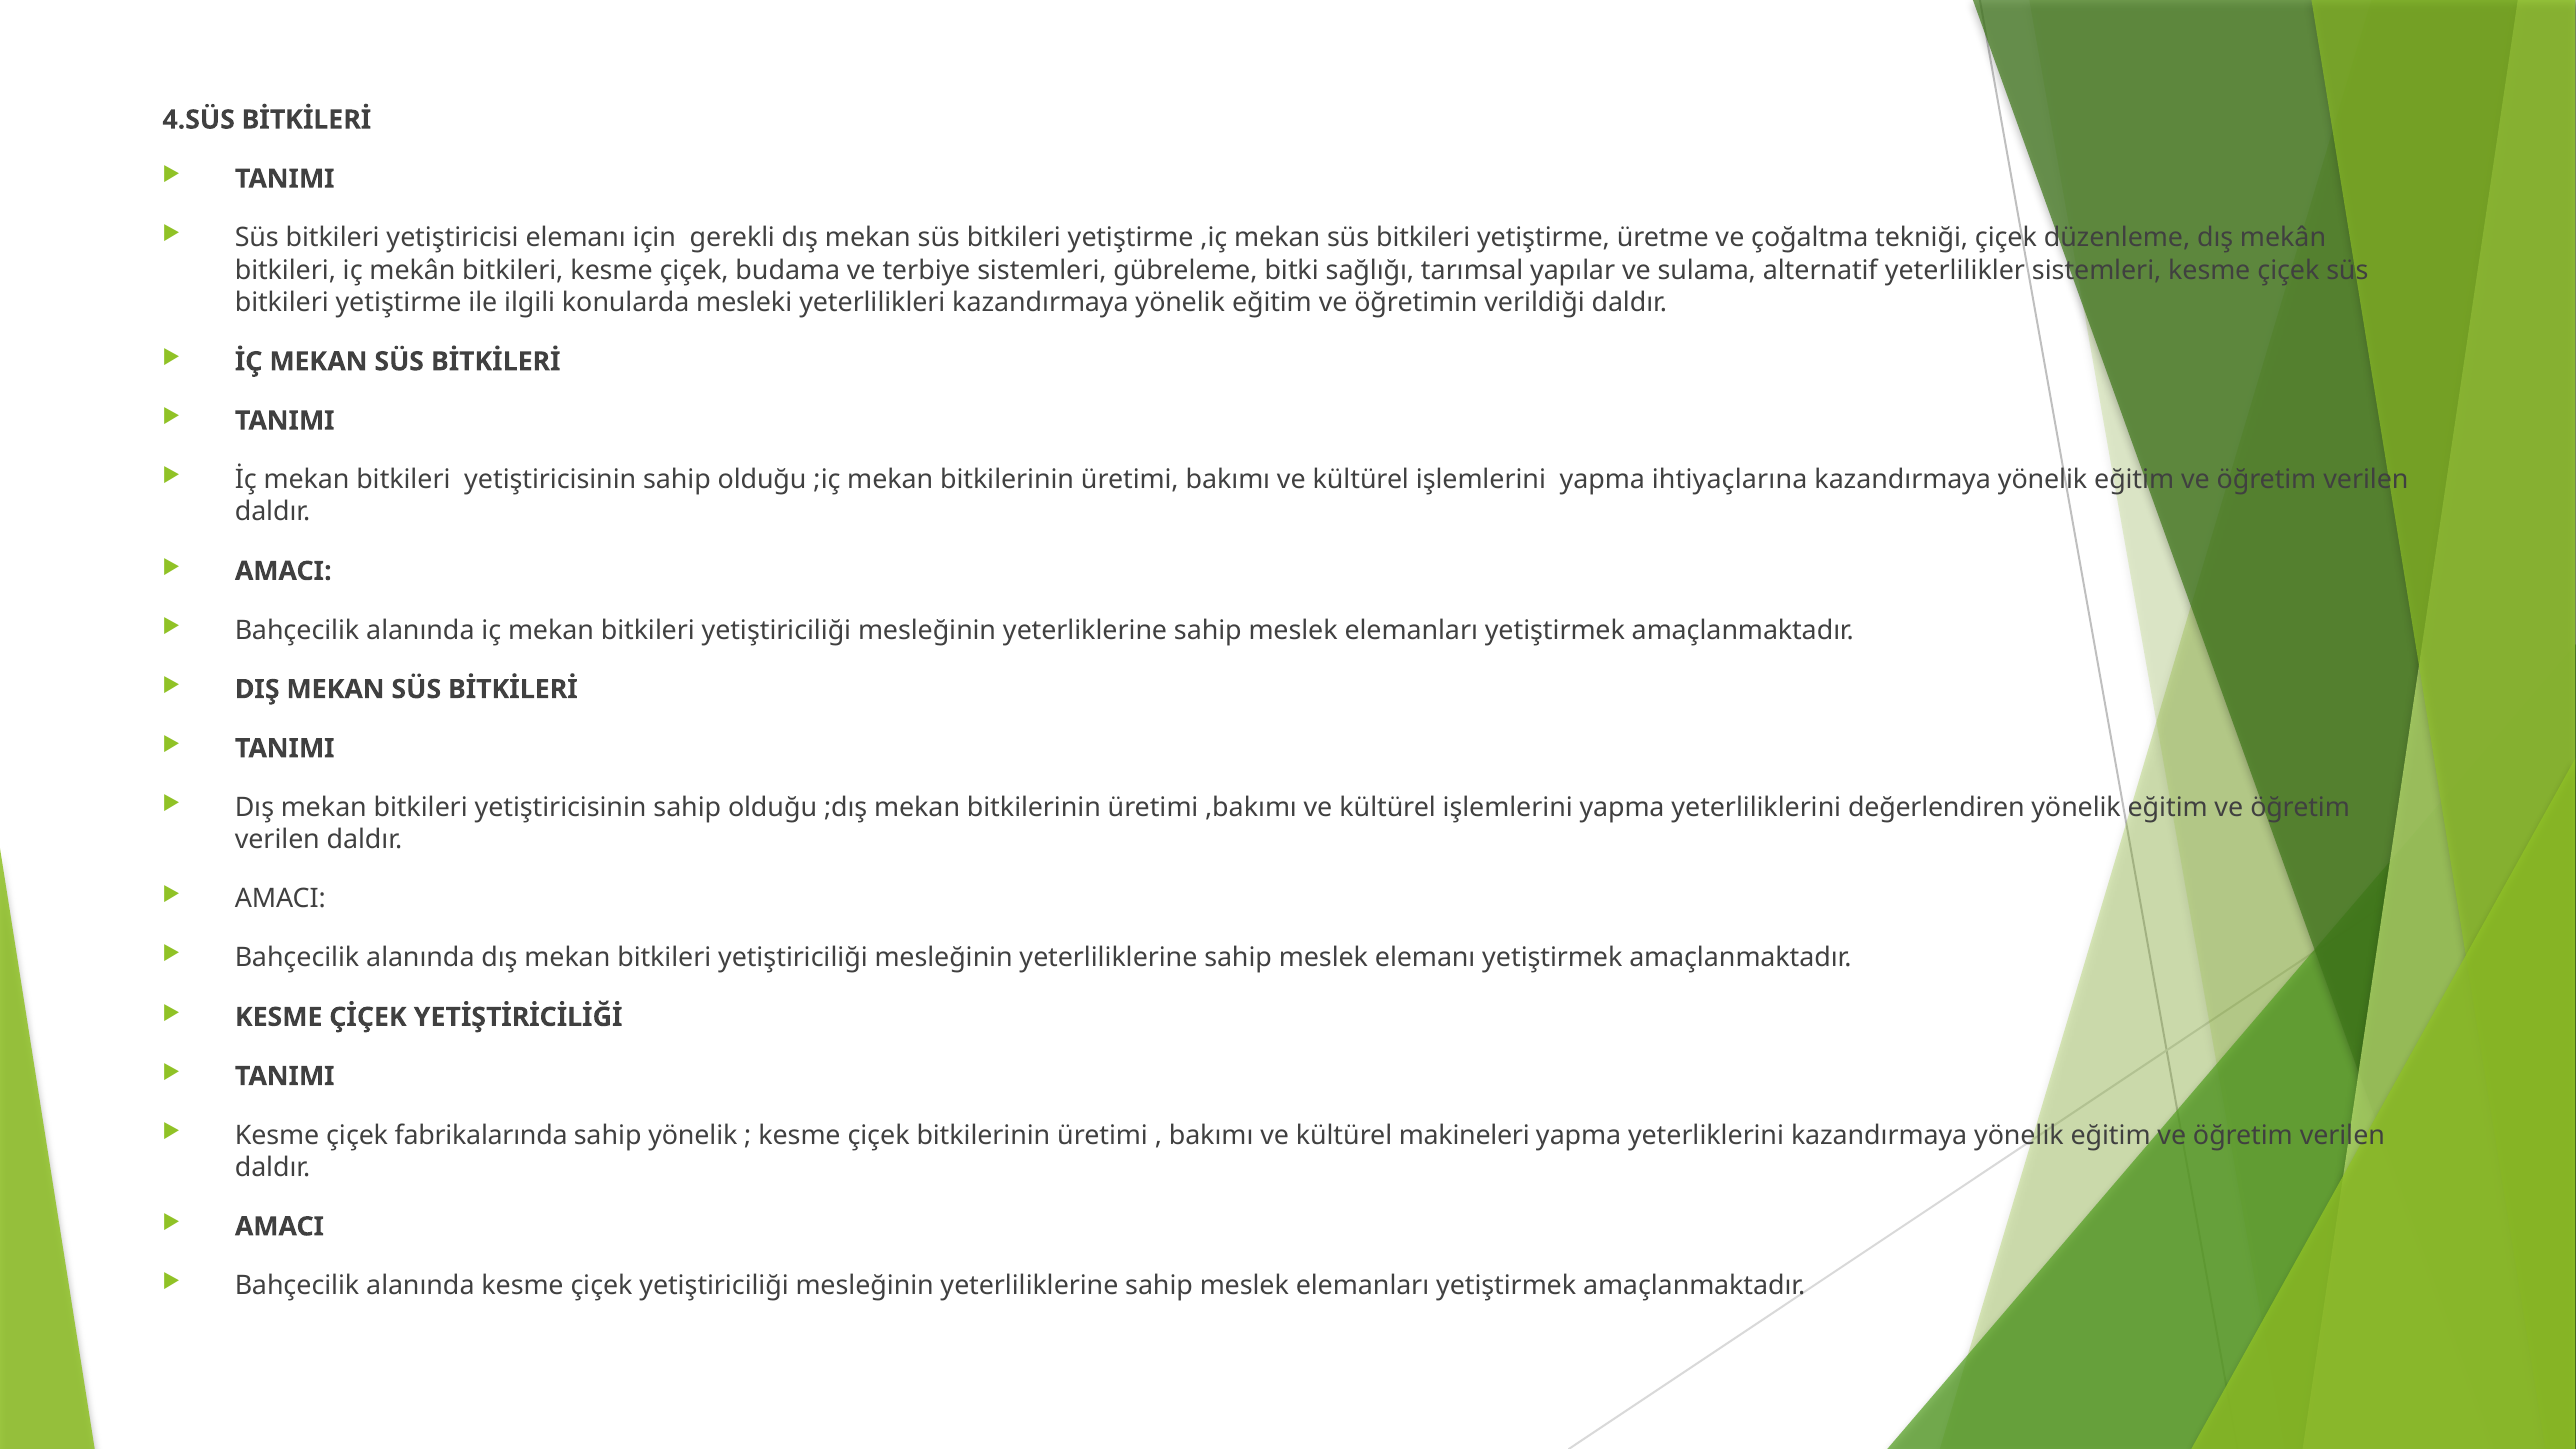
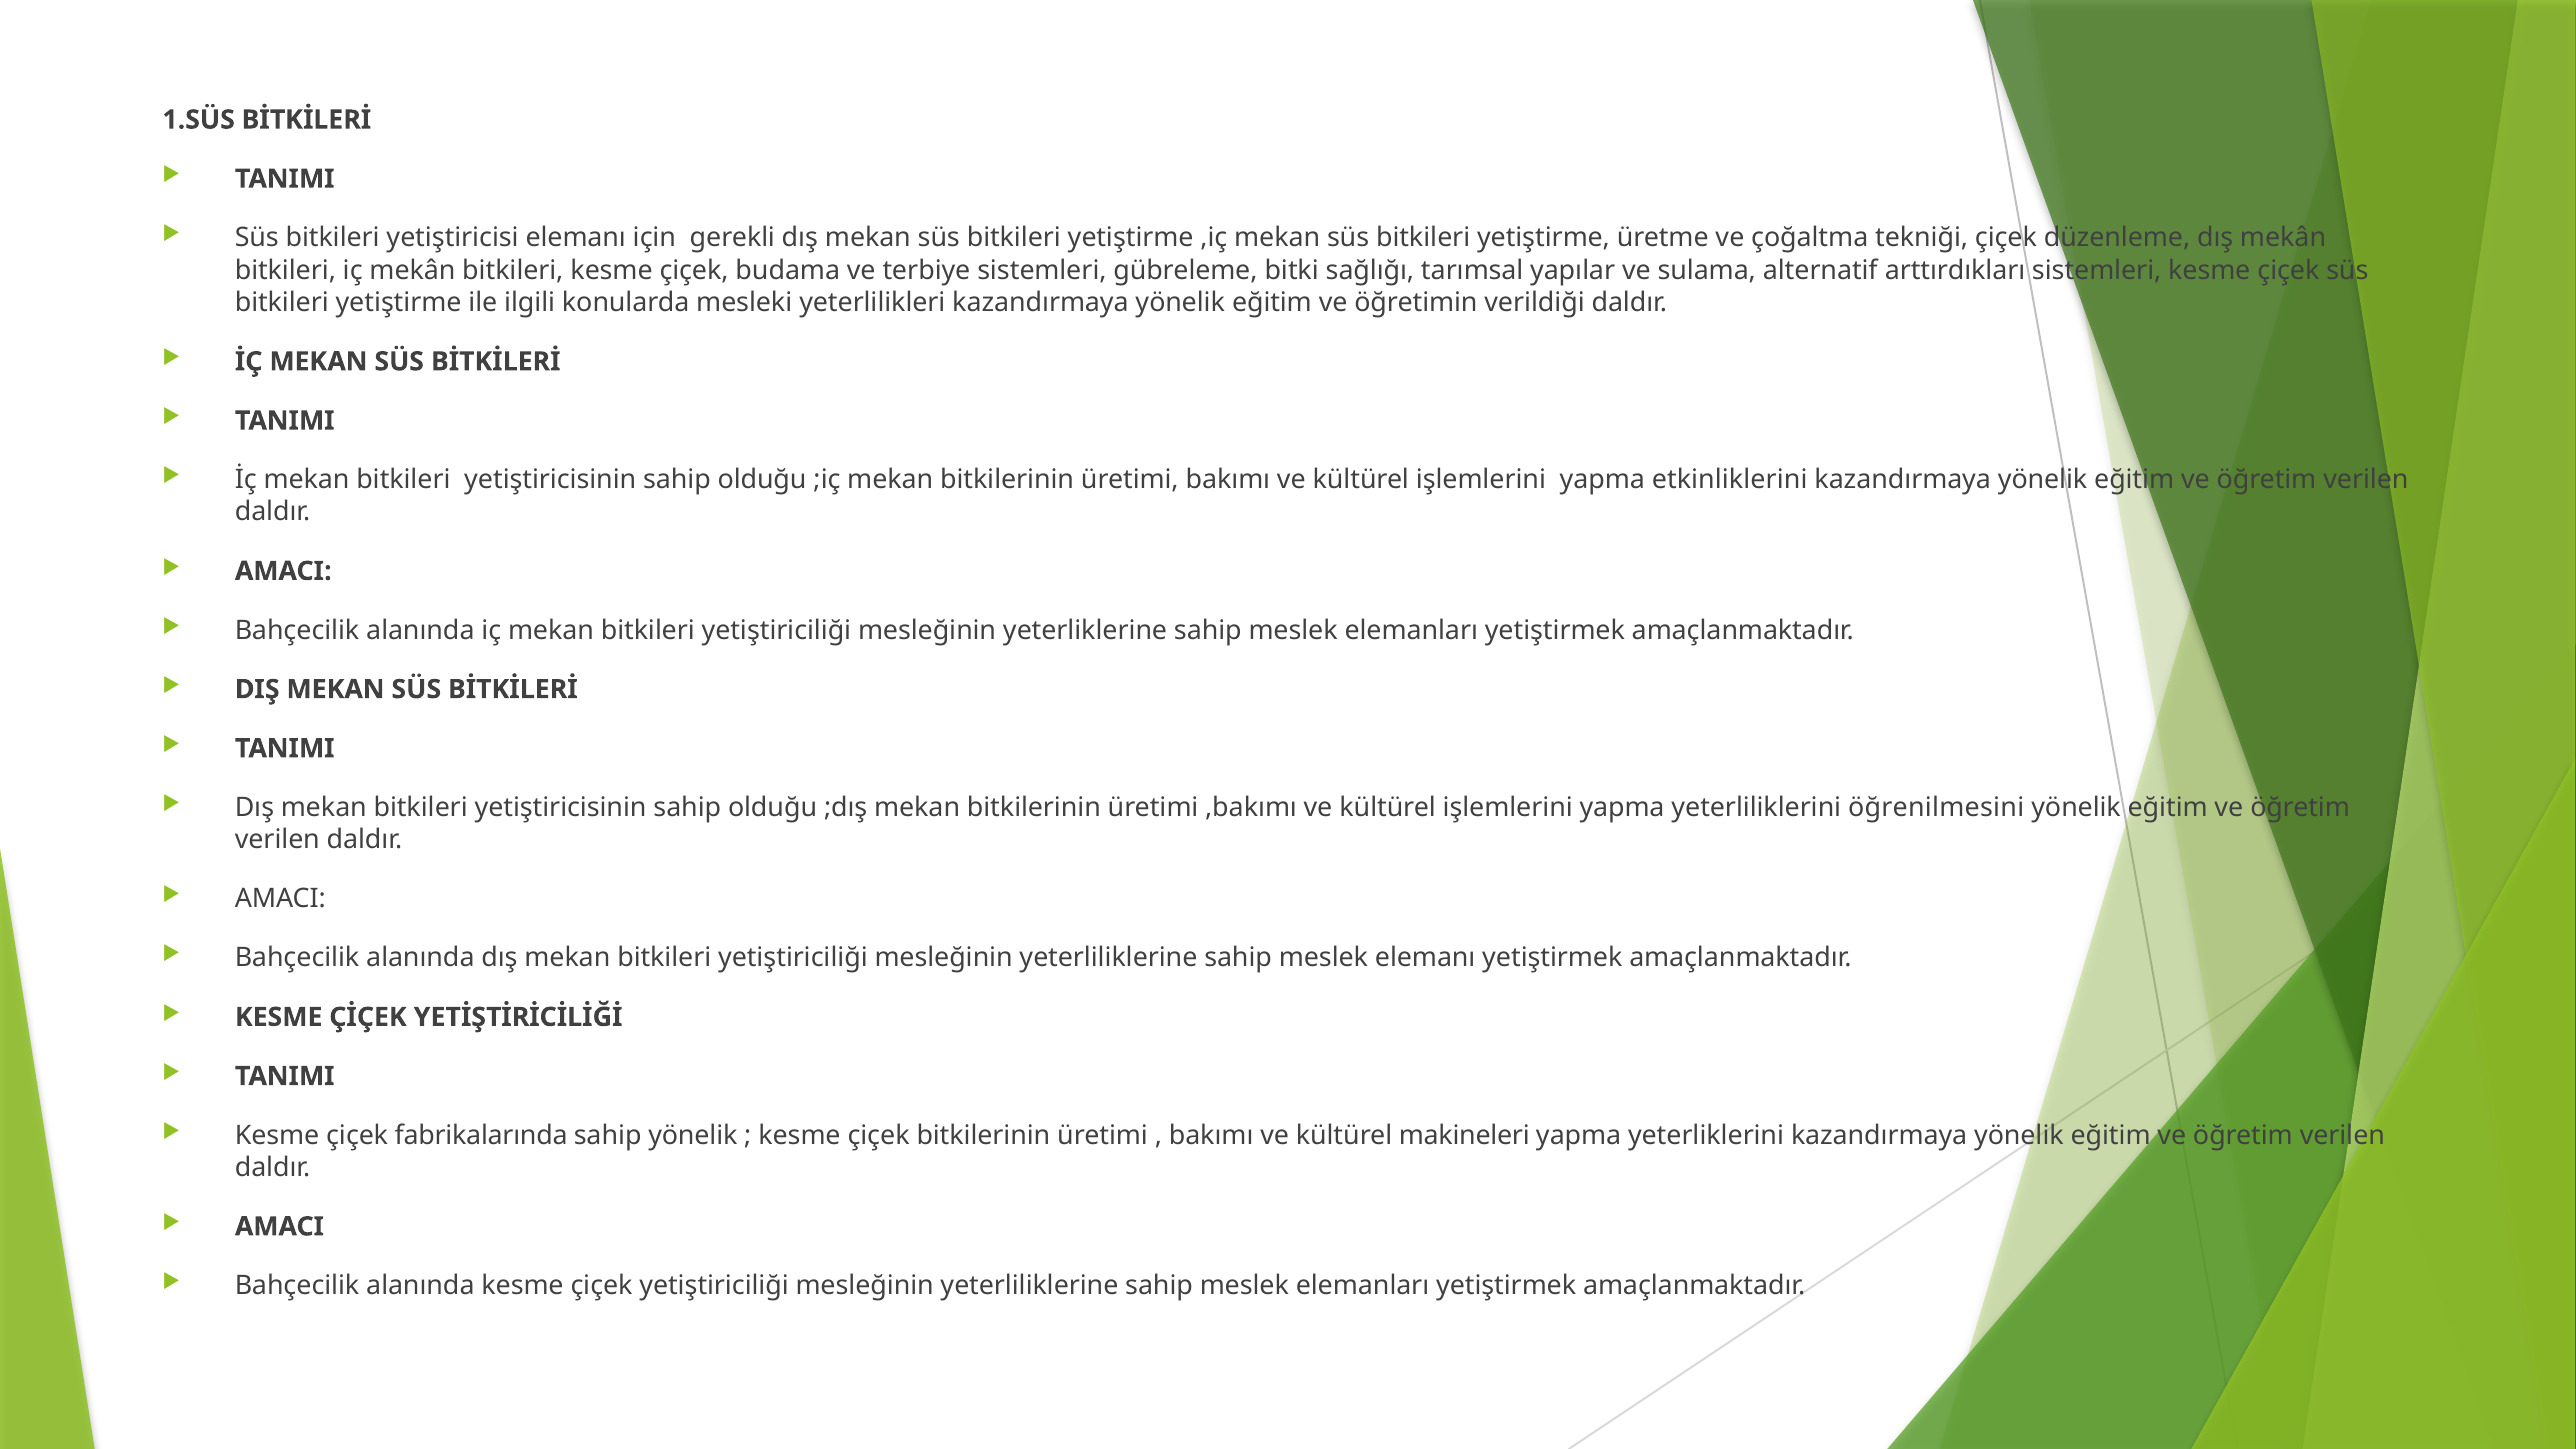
4.SÜS: 4.SÜS -> 1.SÜS (199, 120)
yeterlilikler: yeterlilikler -> arttırdıkları (1955, 270)
ihtiyaçlarına: ihtiyaçlarına -> etkinliklerini (1730, 480)
değerlendiren: değerlendiren -> öğrenilmesini (1936, 808)
